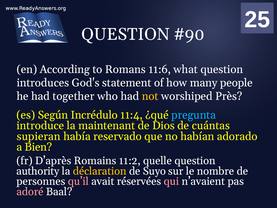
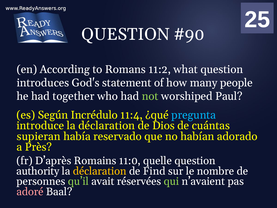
11:6: 11:6 -> 11:2 (160, 69)
not colour: yellow -> light green (150, 96)
Près: Près -> Paul (229, 96)
introduce la maintenant: maintenant -> déclaration (107, 125)
Bien: Bien -> Près (38, 147)
11:2: 11:2 -> 11:0 (130, 161)
Suyo: Suyo -> Find (154, 171)
qu’il colour: pink -> light green (78, 181)
qui colour: pink -> light green (171, 181)
